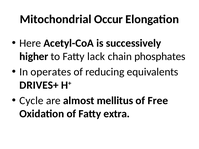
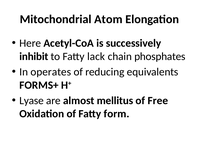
Occur: Occur -> Atom (108, 19)
higher: higher -> inhibit (34, 56)
DRIVES+: DRIVES+ -> FORMS+ (39, 85)
Cycle: Cycle -> Lyase (32, 101)
extra: extra -> form (117, 114)
